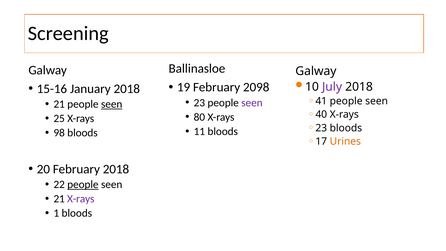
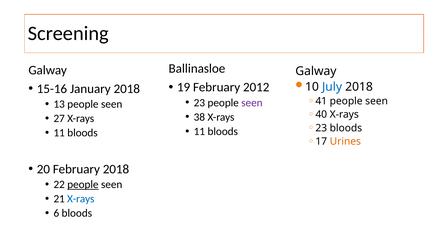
2098: 2098 -> 2012 (256, 87)
July colour: purple -> blue (332, 87)
21: 21 -> 13 (59, 104)
seen underline: present -> none (112, 104)
80: 80 -> 38 (199, 117)
25: 25 -> 27 (59, 118)
98: 98 -> 11 (59, 133)
X-rays colour: purple -> blue (81, 199)
1: 1 -> 6 (56, 213)
